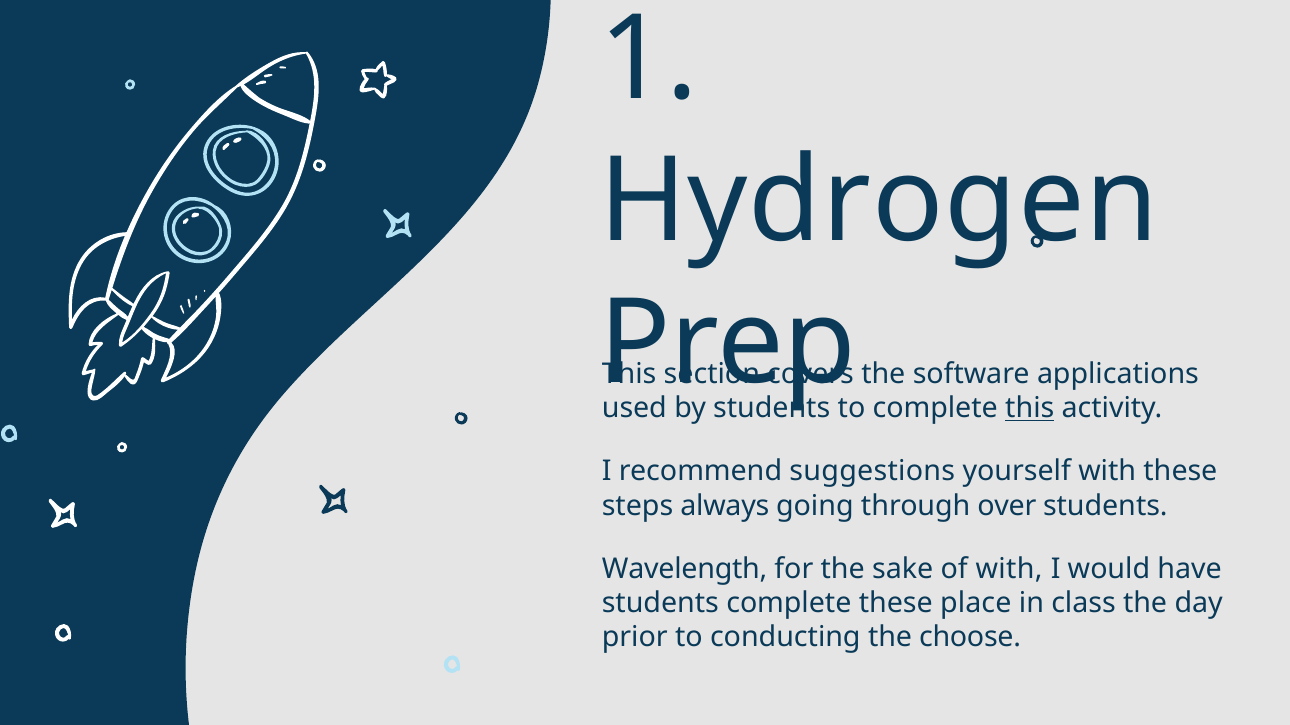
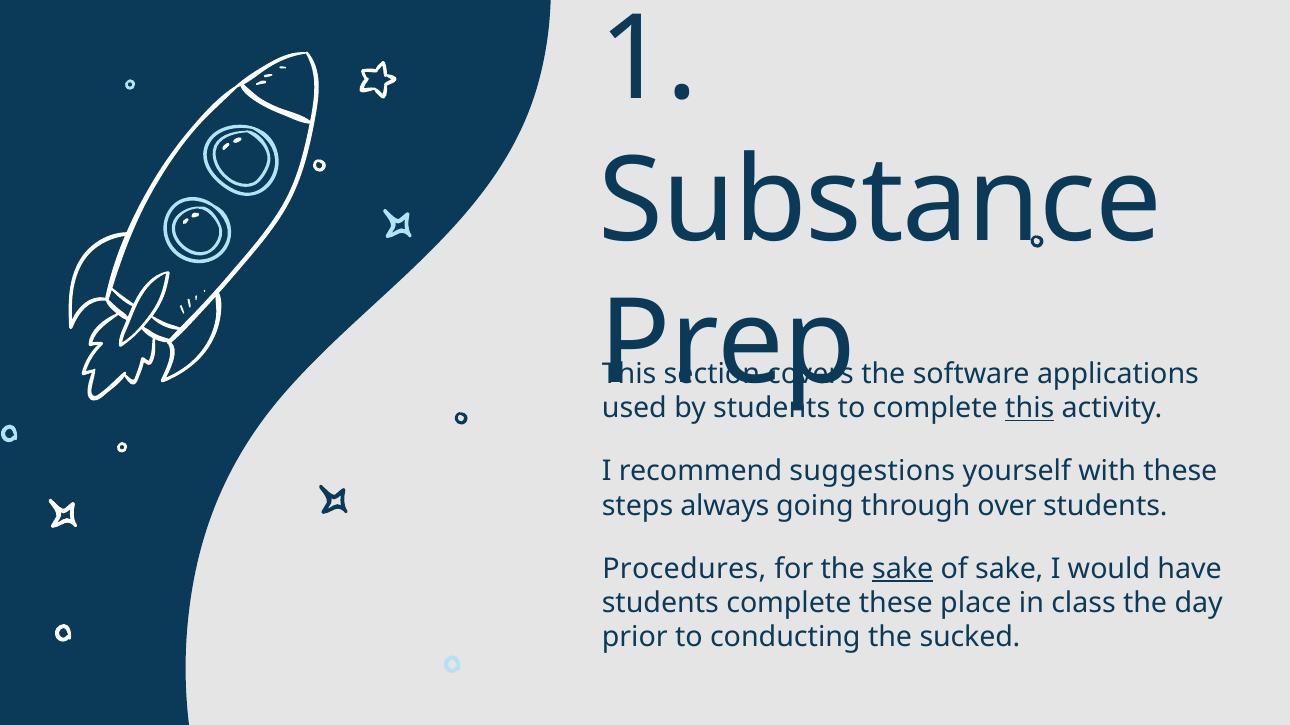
Hydrogen: Hydrogen -> Substance (880, 202)
Wavelength: Wavelength -> Procedures (684, 569)
sake underline: none -> present (903, 569)
of with: with -> sake (1009, 569)
choose: choose -> sucked (970, 638)
